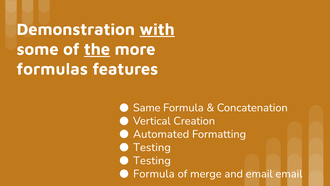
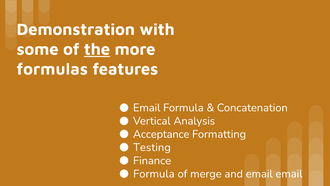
with underline: present -> none (157, 29)
Same: Same -> Email (147, 107)
Creation: Creation -> Analysis (194, 121)
Automated: Automated -> Acceptance (161, 134)
Testing: Testing -> Finance (152, 160)
